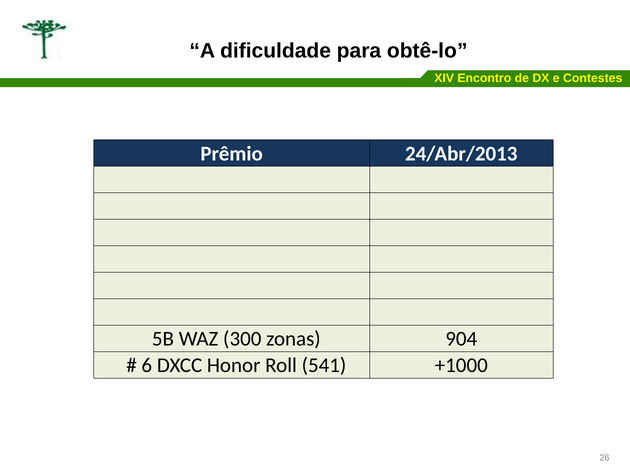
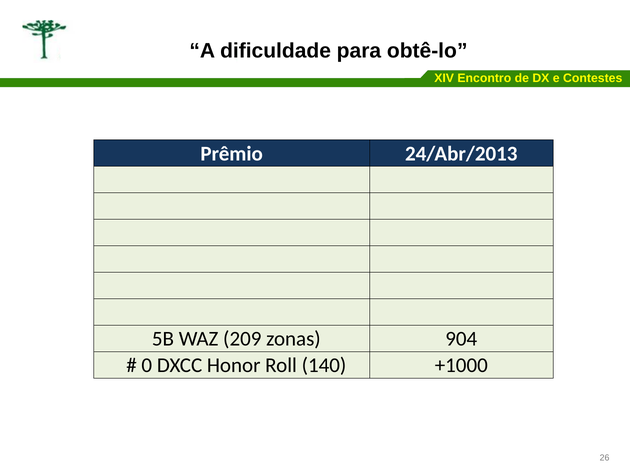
300: 300 -> 209 (242, 339)
6: 6 -> 0 (147, 366)
541: 541 -> 140 (324, 366)
